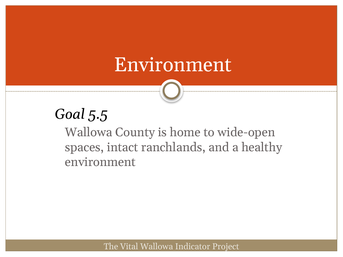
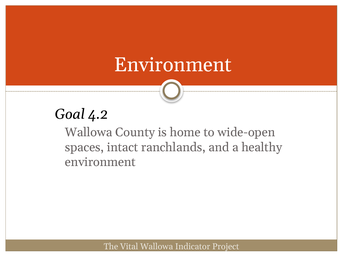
5.5: 5.5 -> 4.2 (98, 114)
